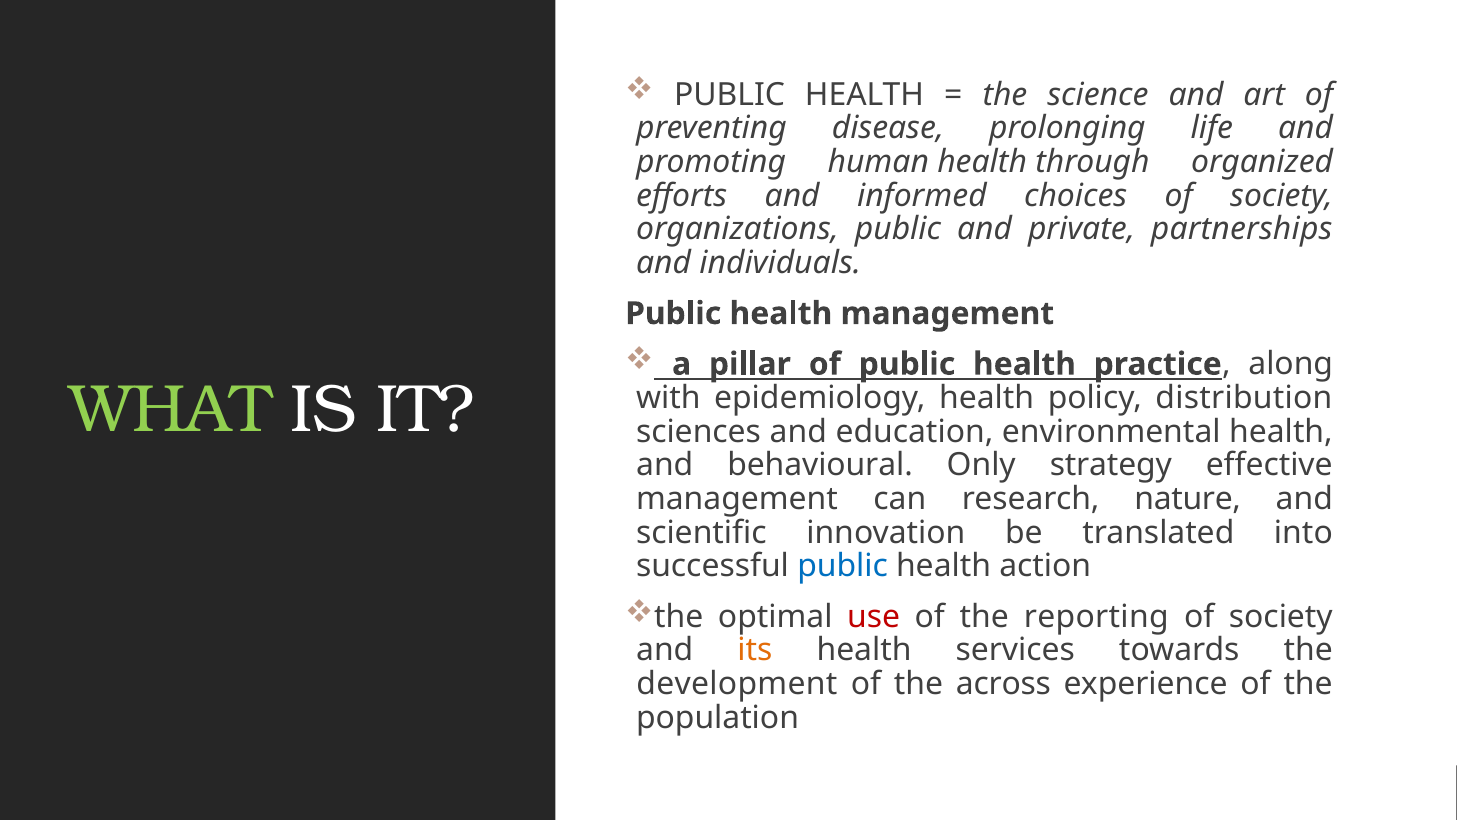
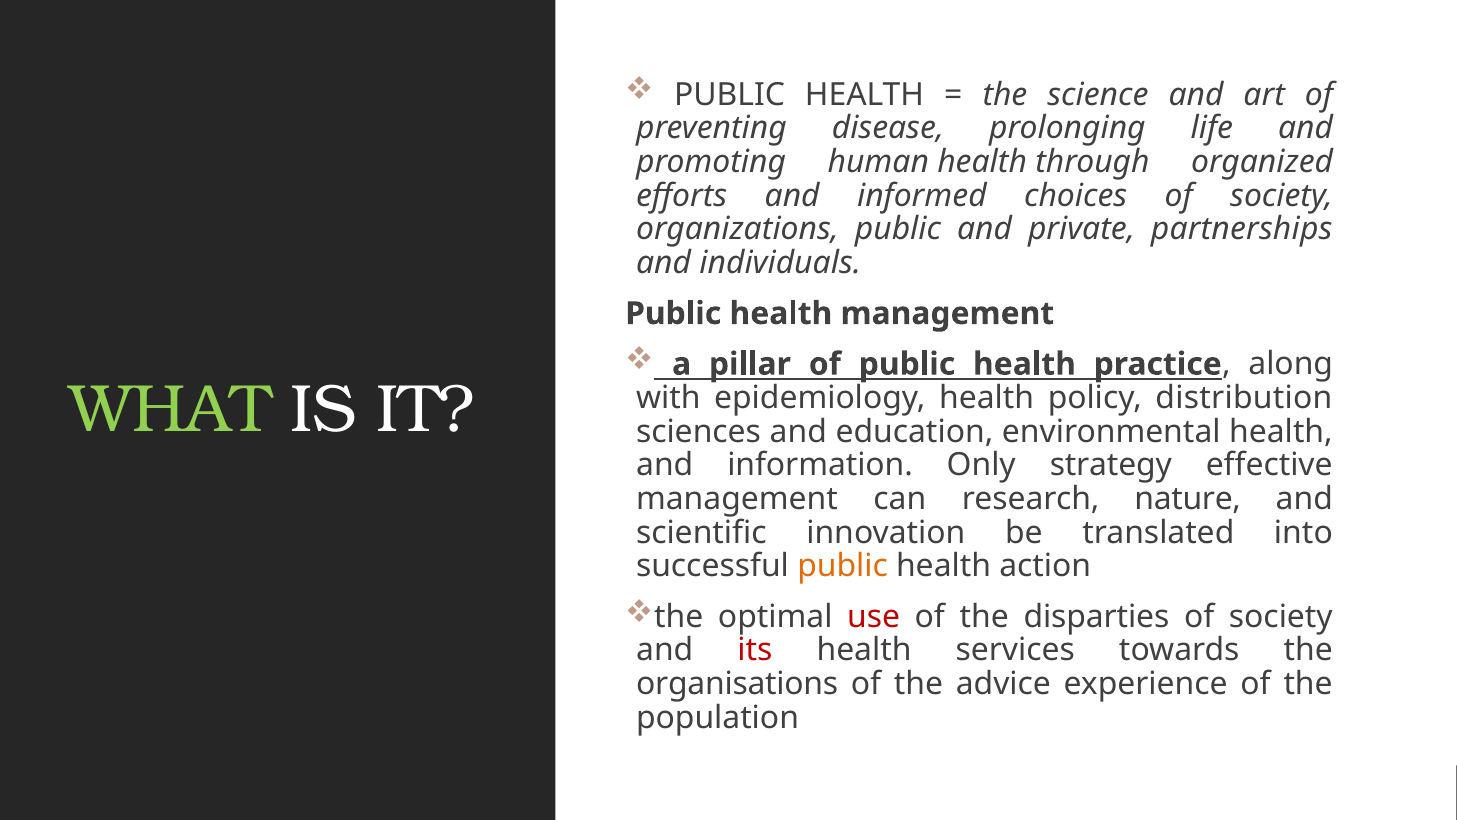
behavioural: behavioural -> information (820, 465)
public colour: blue -> orange (843, 566)
reporting: reporting -> disparties (1096, 616)
its colour: orange -> red (755, 650)
development: development -> organisations (737, 684)
across: across -> advice (1003, 684)
